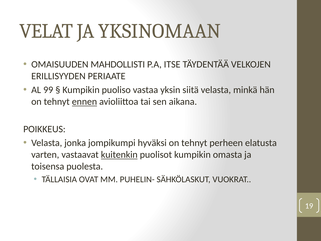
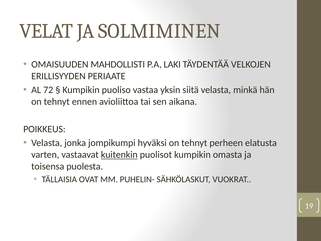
YKSINOMAAN: YKSINOMAAN -> SOLMIMINEN (159, 31)
ITSE: ITSE -> LAKI (172, 64)
99: 99 -> 72 (48, 90)
ennen underline: present -> none (84, 102)
